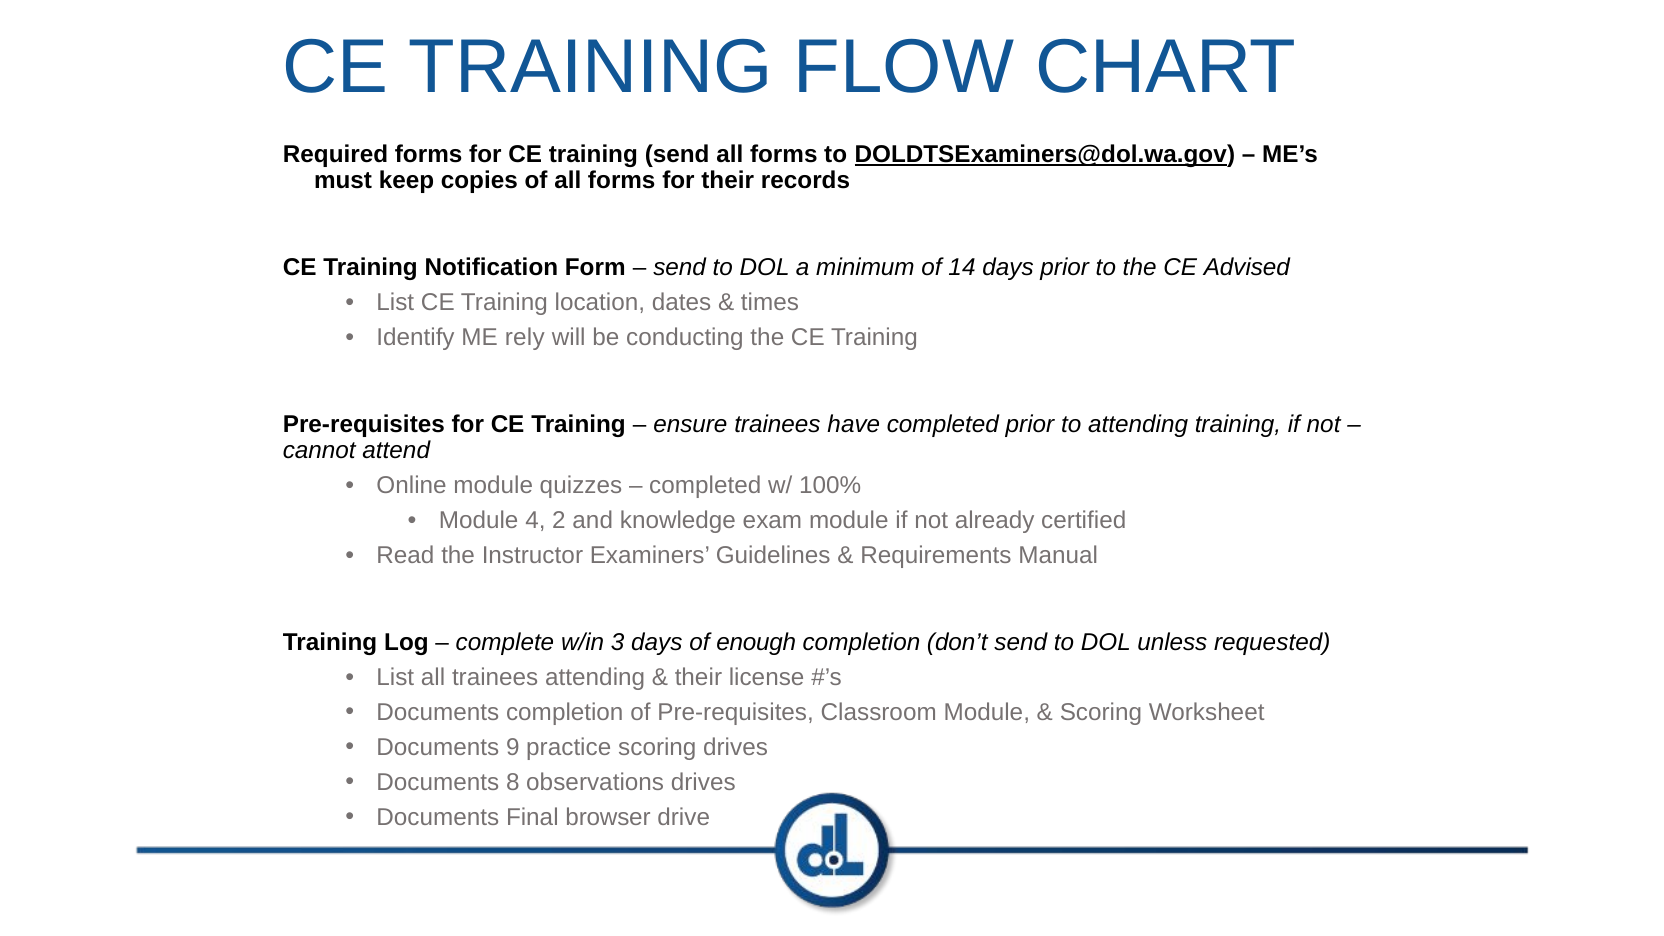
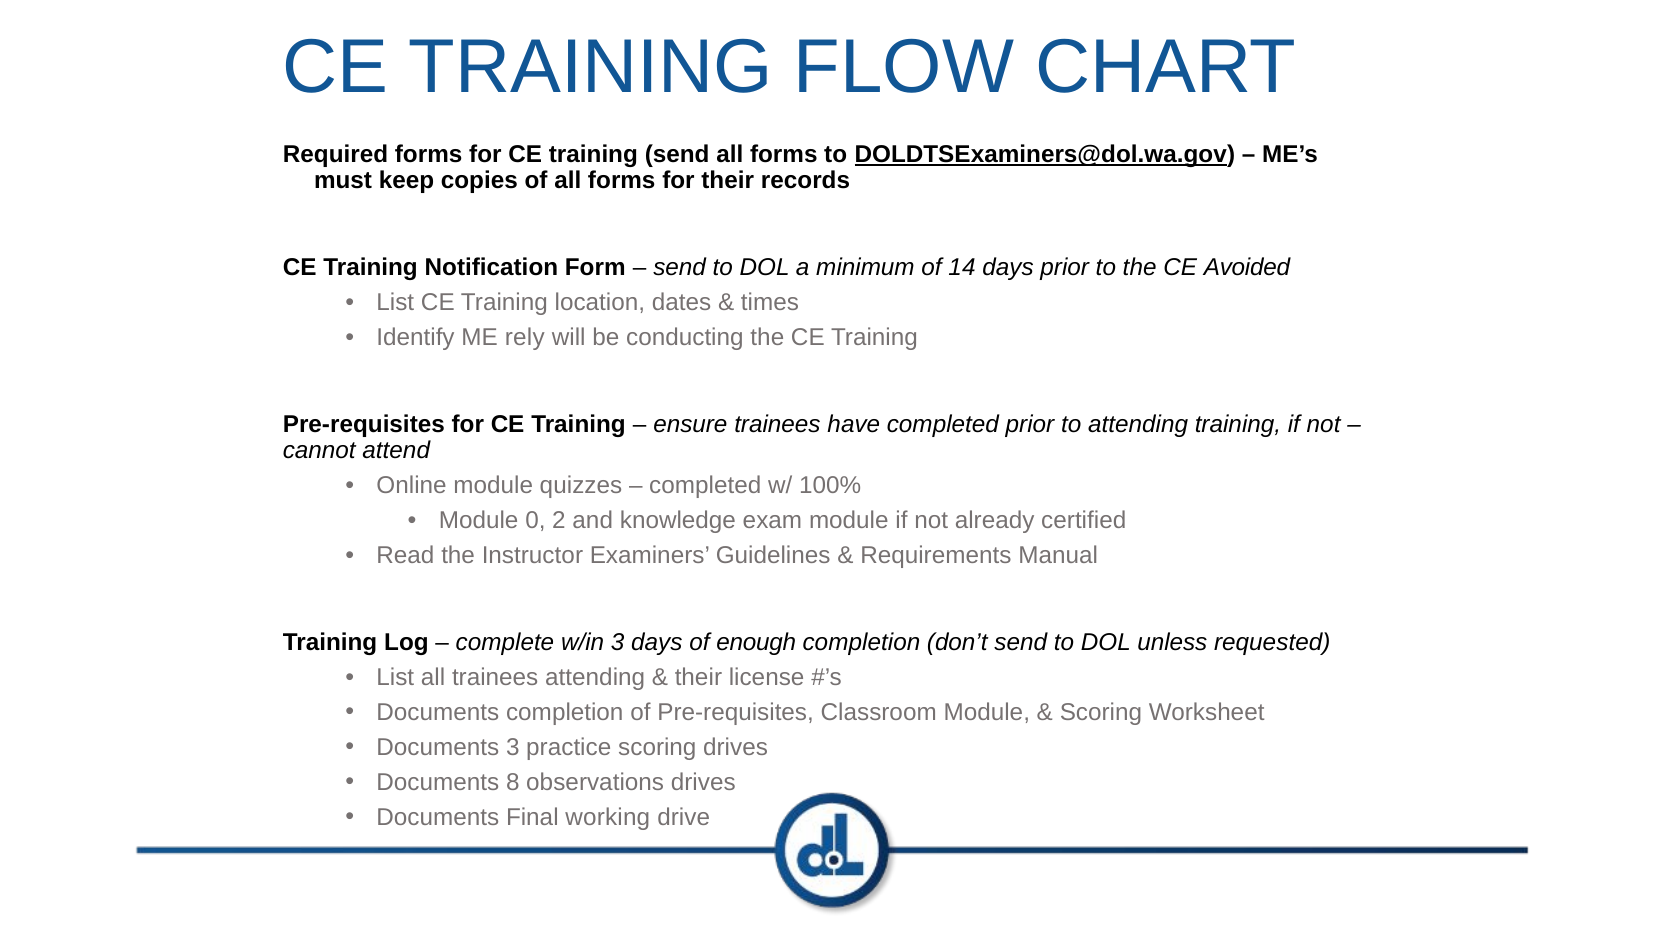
Advised: Advised -> Avoided (1247, 268)
4: 4 -> 0 (535, 521)
Documents 9: 9 -> 3 (513, 747)
browser: browser -> working (608, 817)
